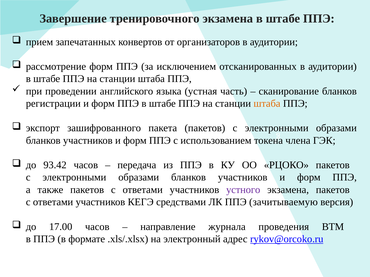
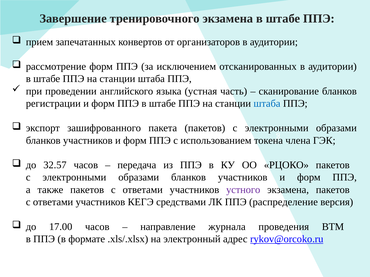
штаба colour: orange -> blue (267, 104)
93.42: 93.42 -> 32.57 (55, 165)
зачитываемую: зачитываемую -> распределение (283, 202)
